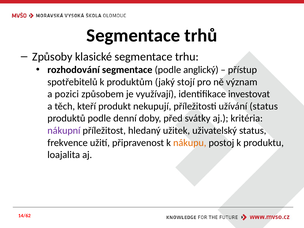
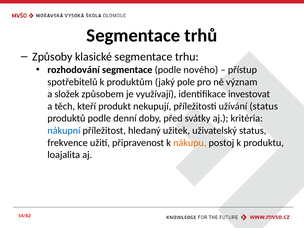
anglický: anglický -> nového (201, 70)
stojí: stojí -> pole (186, 82)
pozici: pozici -> složek (67, 94)
nákupní colour: purple -> blue (64, 131)
